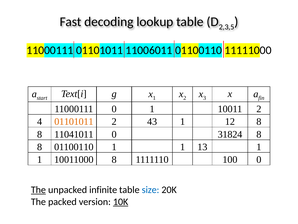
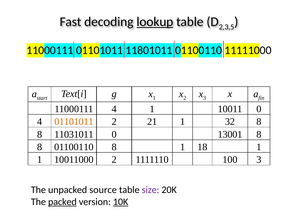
lookup underline: none -> present (155, 22)
11006011: 11006011 -> 11801011 (149, 50)
11000111 0: 0 -> 4 (114, 109)
10011 2: 2 -> 0 (259, 109)
43: 43 -> 21 (152, 121)
12: 12 -> 32 (230, 121)
11041011: 11041011 -> 11031011 (74, 134)
31824: 31824 -> 13001 (230, 134)
01100110 1: 1 -> 8 (114, 147)
13: 13 -> 18 (202, 147)
10011000 8: 8 -> 2 (114, 159)
100 0: 0 -> 3 (259, 159)
The underline: present -> none (38, 189)
infinite: infinite -> source (103, 189)
size colour: blue -> purple (151, 189)
packed underline: none -> present (62, 201)
